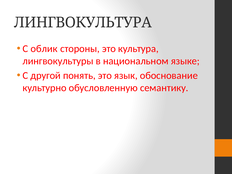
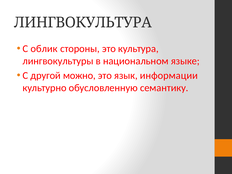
понять: понять -> можно (79, 76)
обоснование: обоснование -> информации (169, 76)
